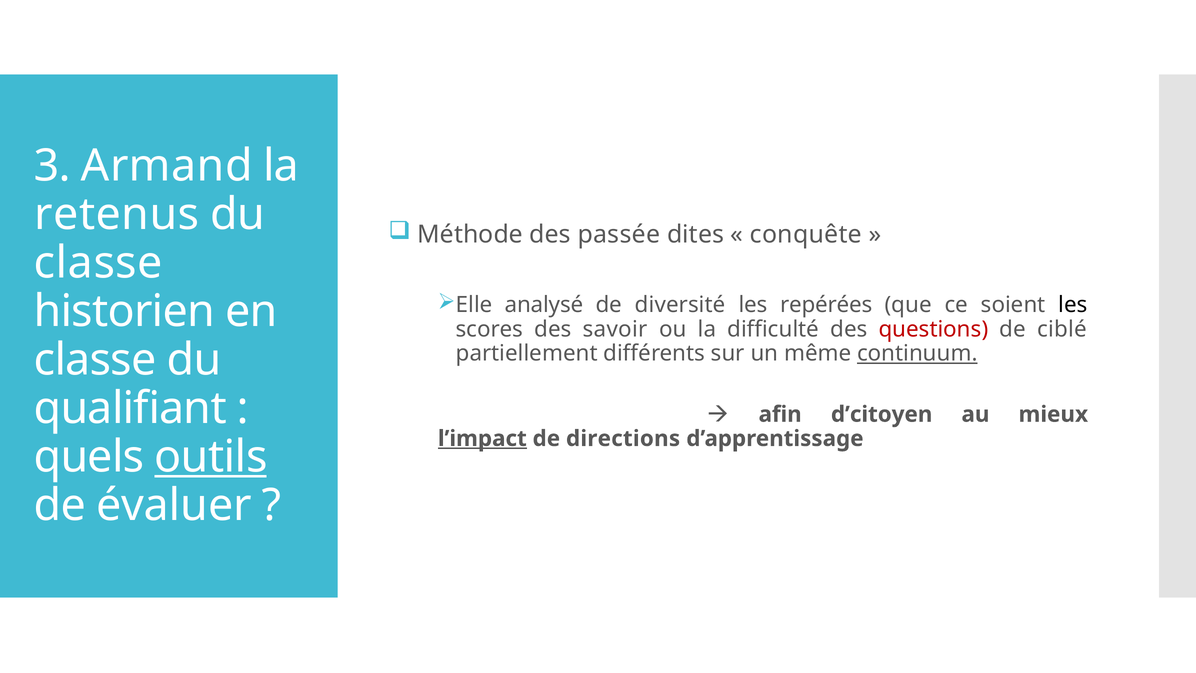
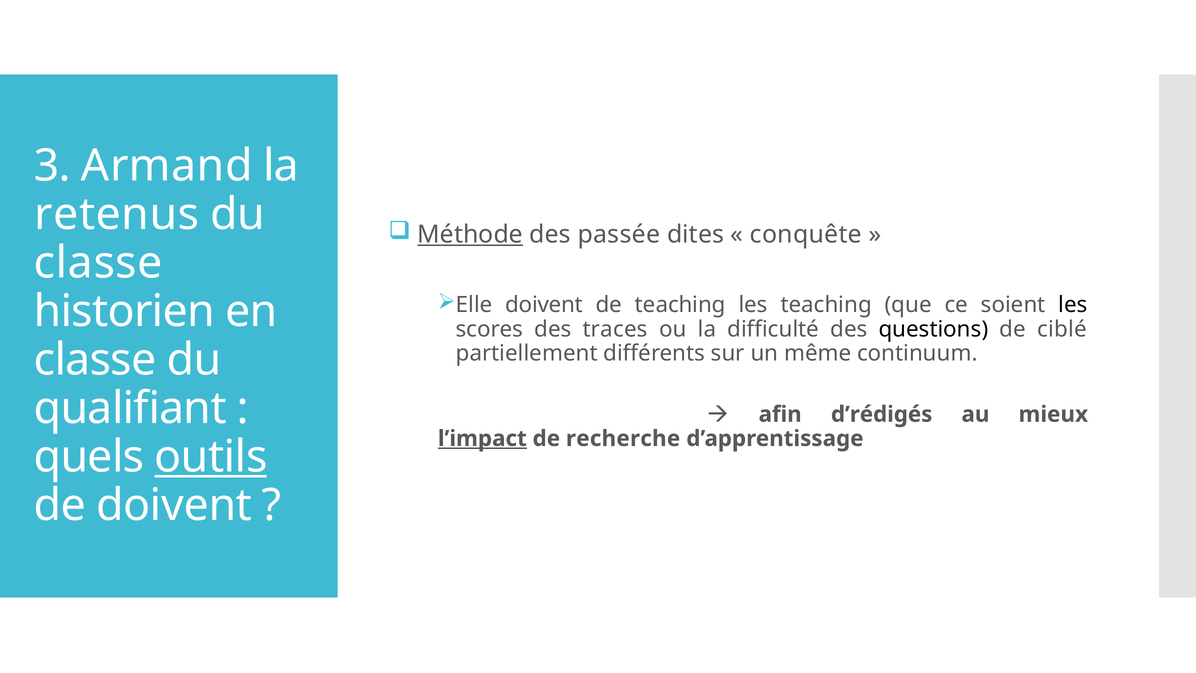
Méthode underline: none -> present (470, 234)
Elle analysé: analysé -> doivent (544, 305)
de diversité: diversité -> teaching (680, 305)
les repérées: repérées -> teaching (826, 305)
savoir: savoir -> traces (615, 329)
questions colour: red -> black (933, 329)
continuum underline: present -> none (917, 353)
d’citoyen: d’citoyen -> d’rédigés (882, 414)
directions: directions -> recherche (623, 438)
de évaluer: évaluer -> doivent (174, 505)
